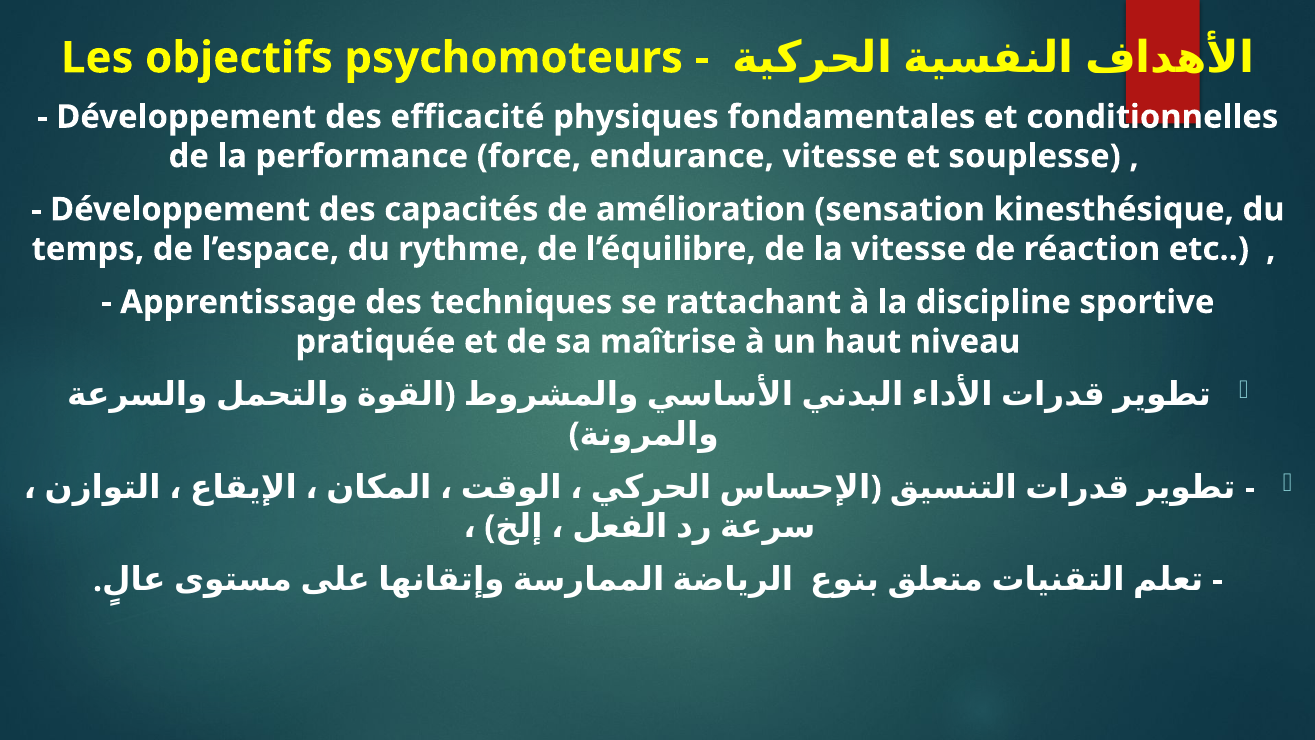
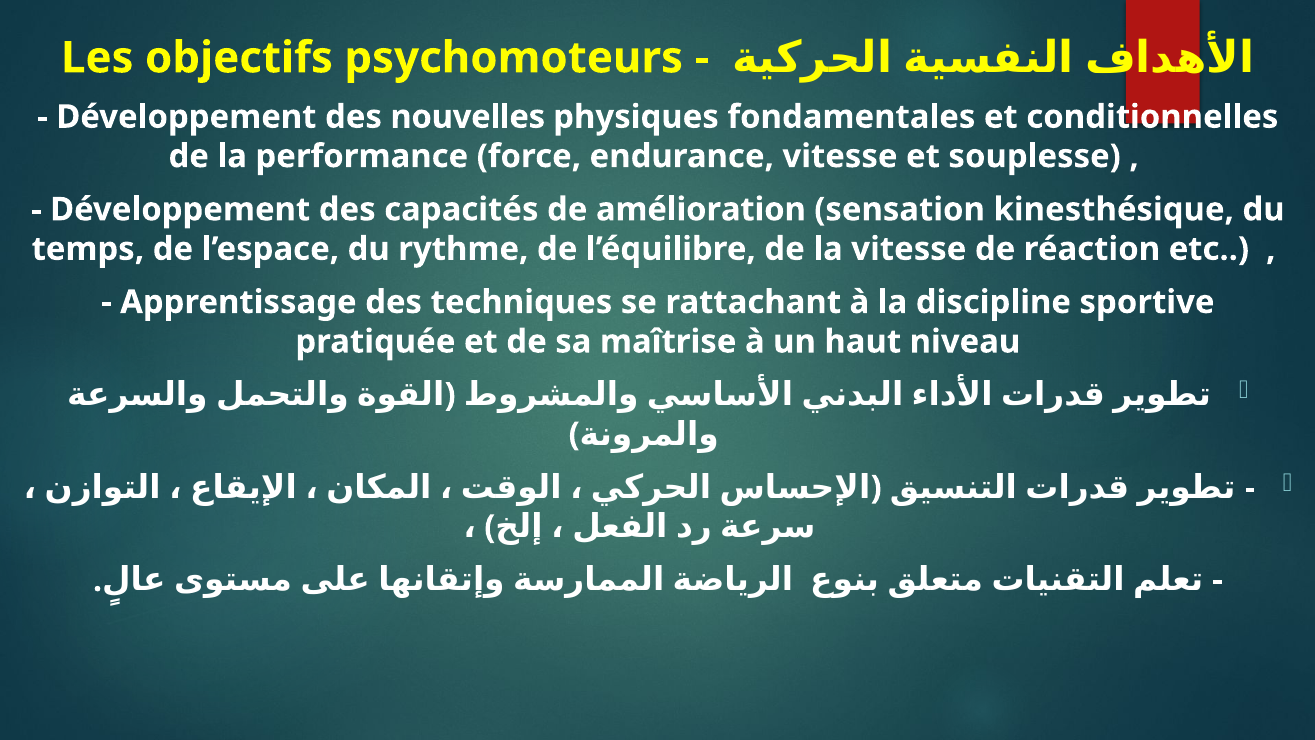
efficacité: efficacité -> nouvelles (468, 117)
